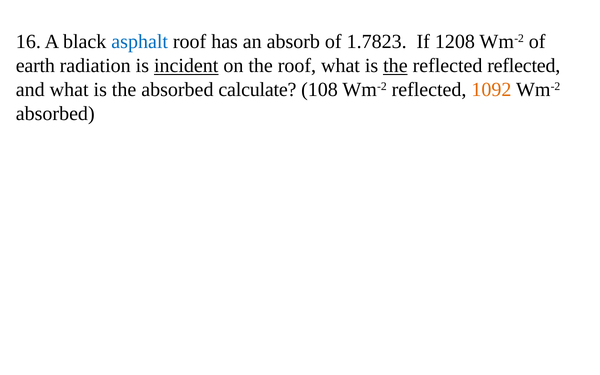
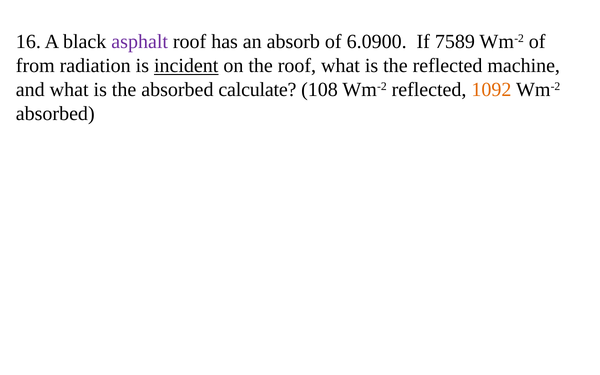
asphalt colour: blue -> purple (140, 42)
1.7823: 1.7823 -> 6.0900 (377, 42)
1208: 1208 -> 7589 (455, 42)
earth: earth -> from (35, 66)
the underline: present -> none (395, 66)
reflected reflected: reflected -> machine (524, 66)
